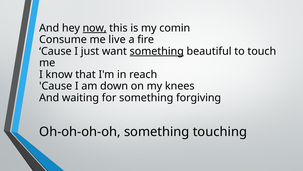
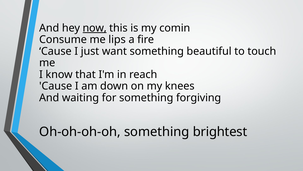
live: live -> lips (117, 40)
something underline: present -> none (157, 51)
touching: touching -> brightest (220, 131)
